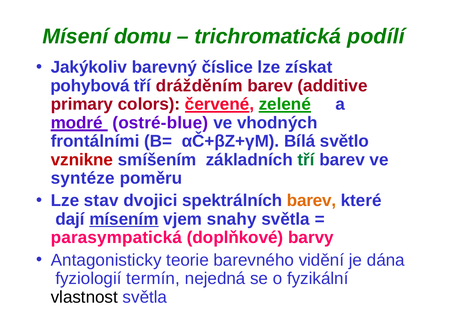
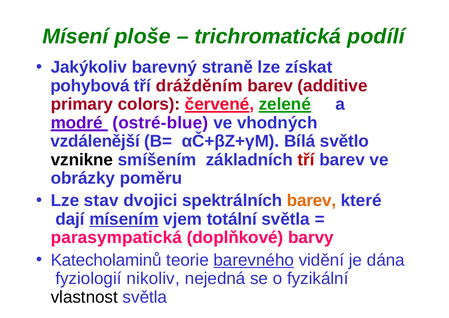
domu: domu -> ploše (143, 37)
číslice: číslice -> straně (227, 67)
frontálními: frontálními -> vzdálenější (95, 141)
vznikne colour: red -> black (82, 160)
tří colour: green -> red (306, 160)
syntéze: syntéze -> obrázky (83, 178)
snahy: snahy -> totální (232, 219)
Antagonisticky: Antagonisticky -> Katecholaminů (106, 260)
barevného underline: none -> present (254, 260)
termín: termín -> nikoliv (153, 278)
